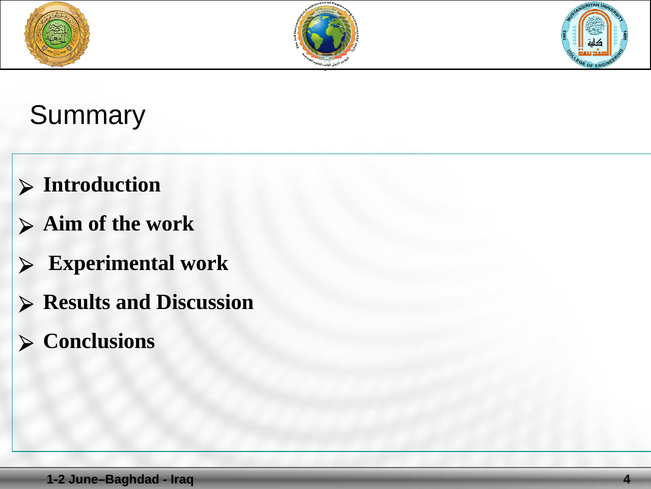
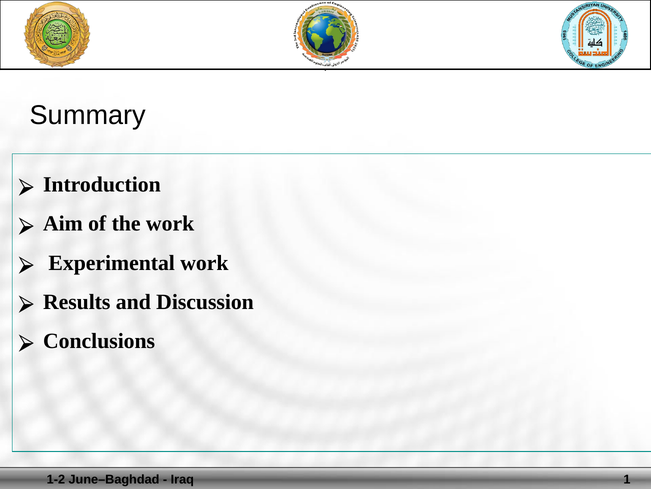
4: 4 -> 1 (627, 479)
